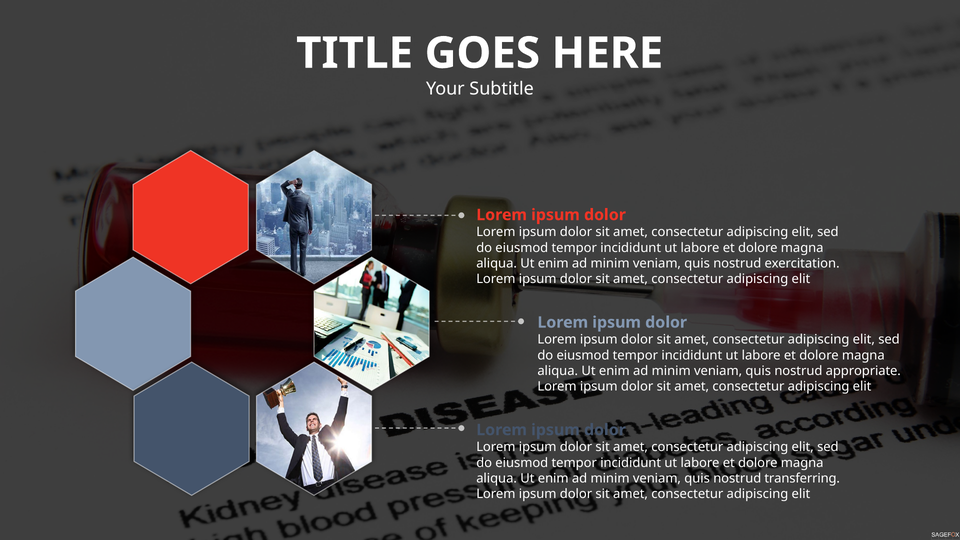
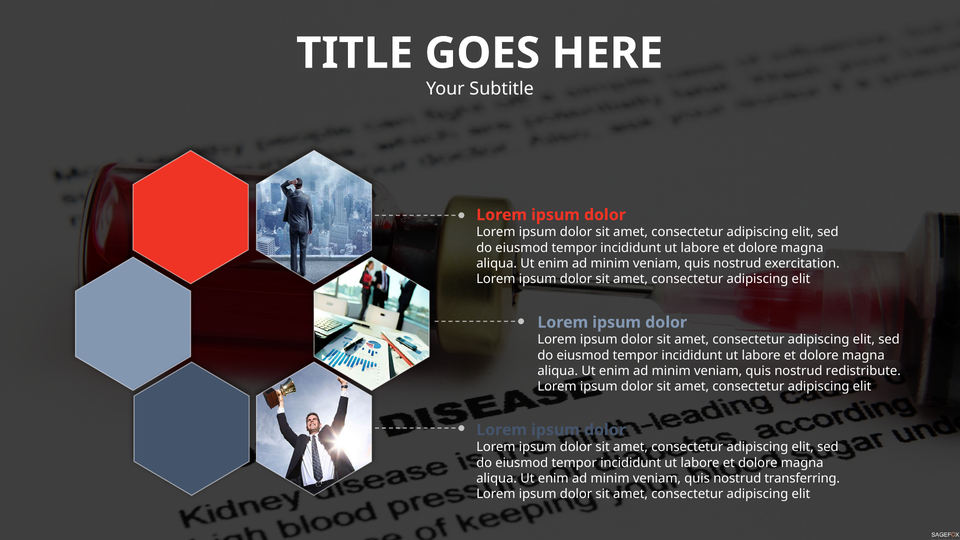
appropriate: appropriate -> redistribute (863, 371)
